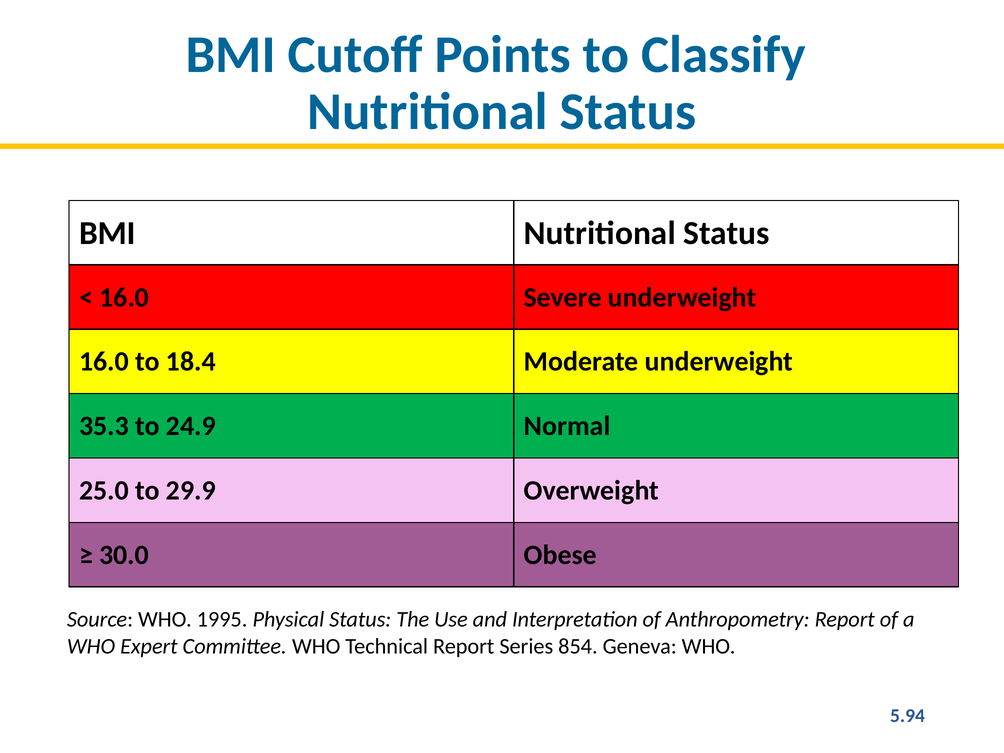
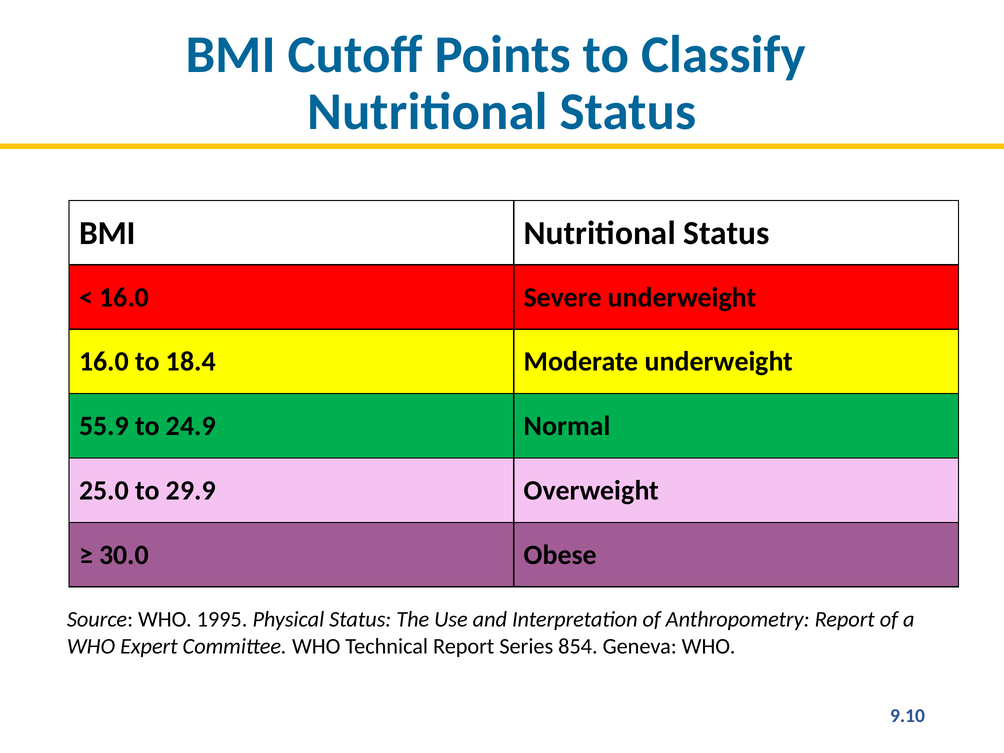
35.3: 35.3 -> 55.9 (104, 426)
5.94: 5.94 -> 9.10 (908, 716)
